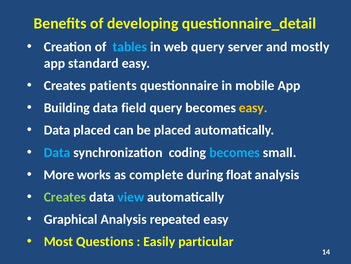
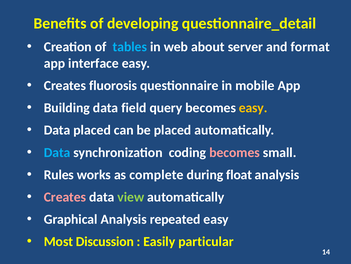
web query: query -> about (208, 47)
mostly: mostly -> format (310, 47)
standard: standard -> interface (94, 63)
patients: patients -> fluorosis (113, 85)
becomes colour: light blue -> pink (235, 152)
More: More -> Rules (59, 174)
Creates colour: light green -> pink (65, 197)
view colour: light blue -> light green (131, 197)
Questions: Questions -> Discussion (105, 241)
